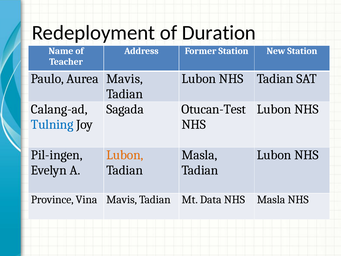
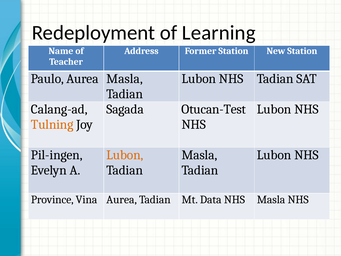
Duration: Duration -> Learning (219, 33)
Aurea Mavis: Mavis -> Masla (125, 79)
Tulning colour: blue -> orange (52, 124)
Vina Mavis: Mavis -> Aurea (122, 199)
